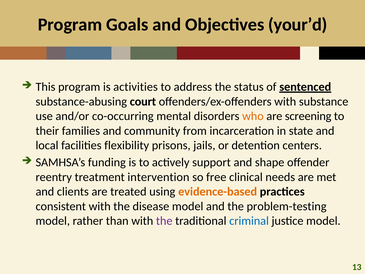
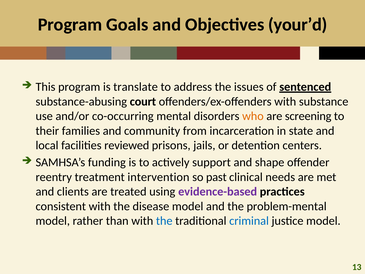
activities: activities -> translate (136, 87)
status: status -> issues (249, 87)
flexibility: flexibility -> reviewed (127, 145)
free: free -> past (216, 177)
evidence-based colour: orange -> purple (218, 191)
problem-testing: problem-testing -> problem-mental (287, 206)
the colour: purple -> blue (164, 221)
